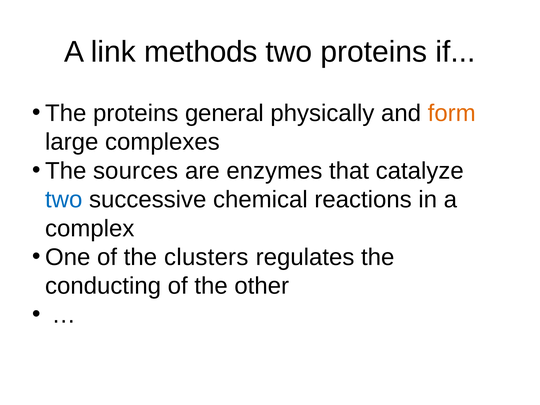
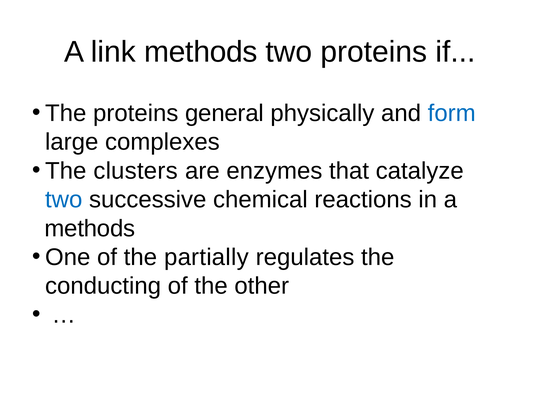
form colour: orange -> blue (452, 113)
sources: sources -> clusters (136, 171)
complex: complex -> methods (90, 228)
clusters: clusters -> partially (206, 257)
